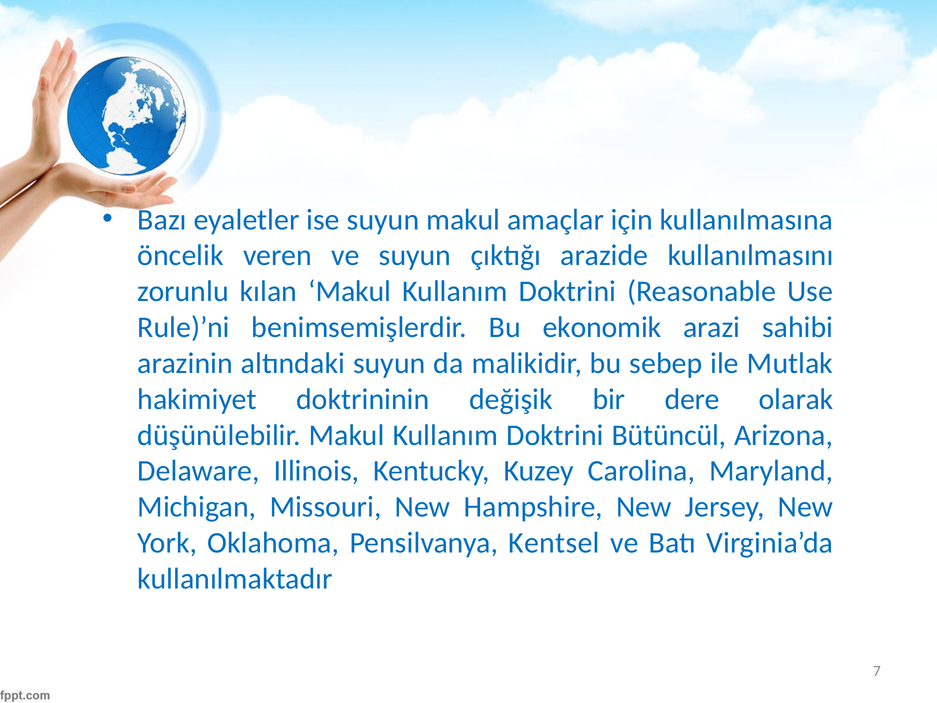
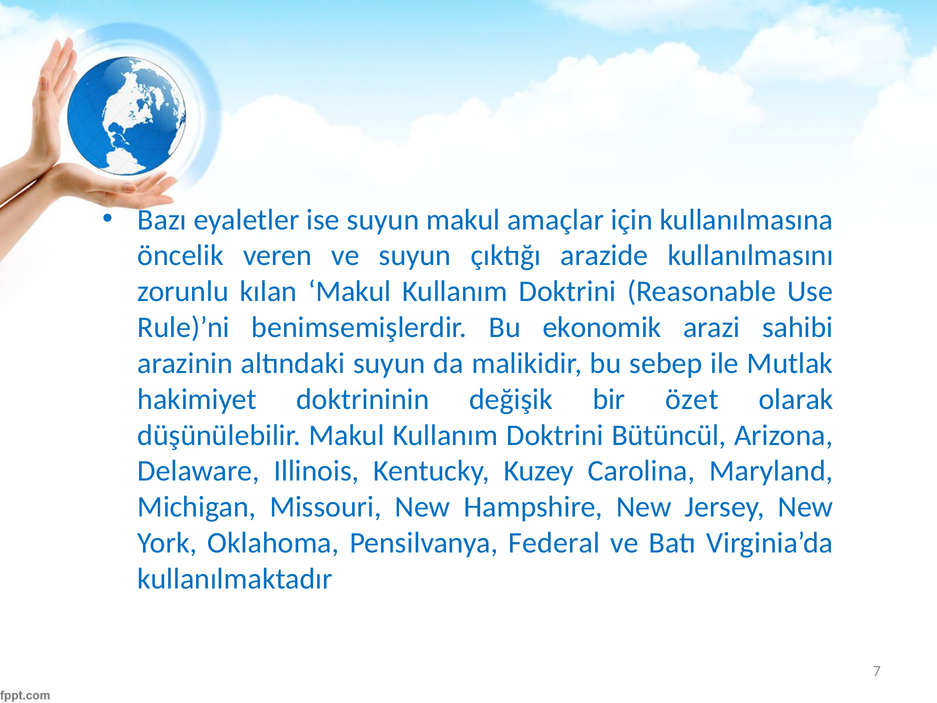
dere: dere -> özet (692, 399)
Kentsel: Kentsel -> Federal (554, 543)
